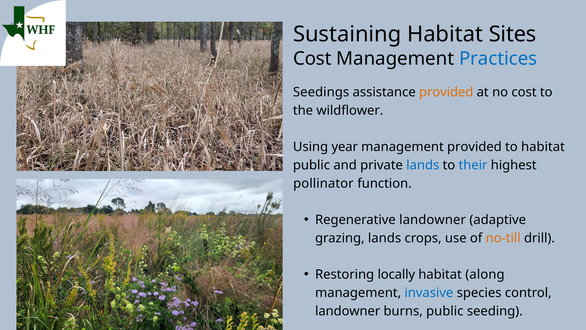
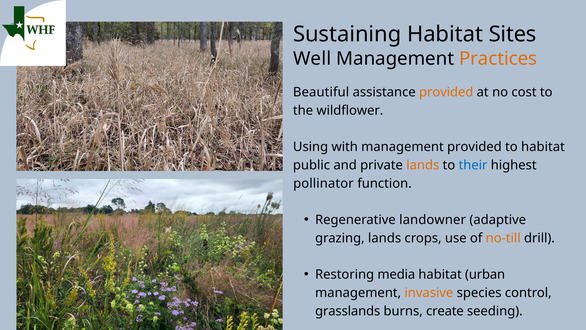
Cost: Cost -> Well (312, 59)
Practices colour: blue -> orange (498, 59)
Seedings: Seedings -> Beautiful (321, 92)
year: year -> with (345, 147)
lands colour: blue -> orange (423, 165)
locally: locally -> media (396, 274)
along: along -> urban (485, 274)
invasive colour: blue -> orange (429, 293)
landowner: landowner -> grasslands (348, 311)
burns public: public -> create (445, 311)
